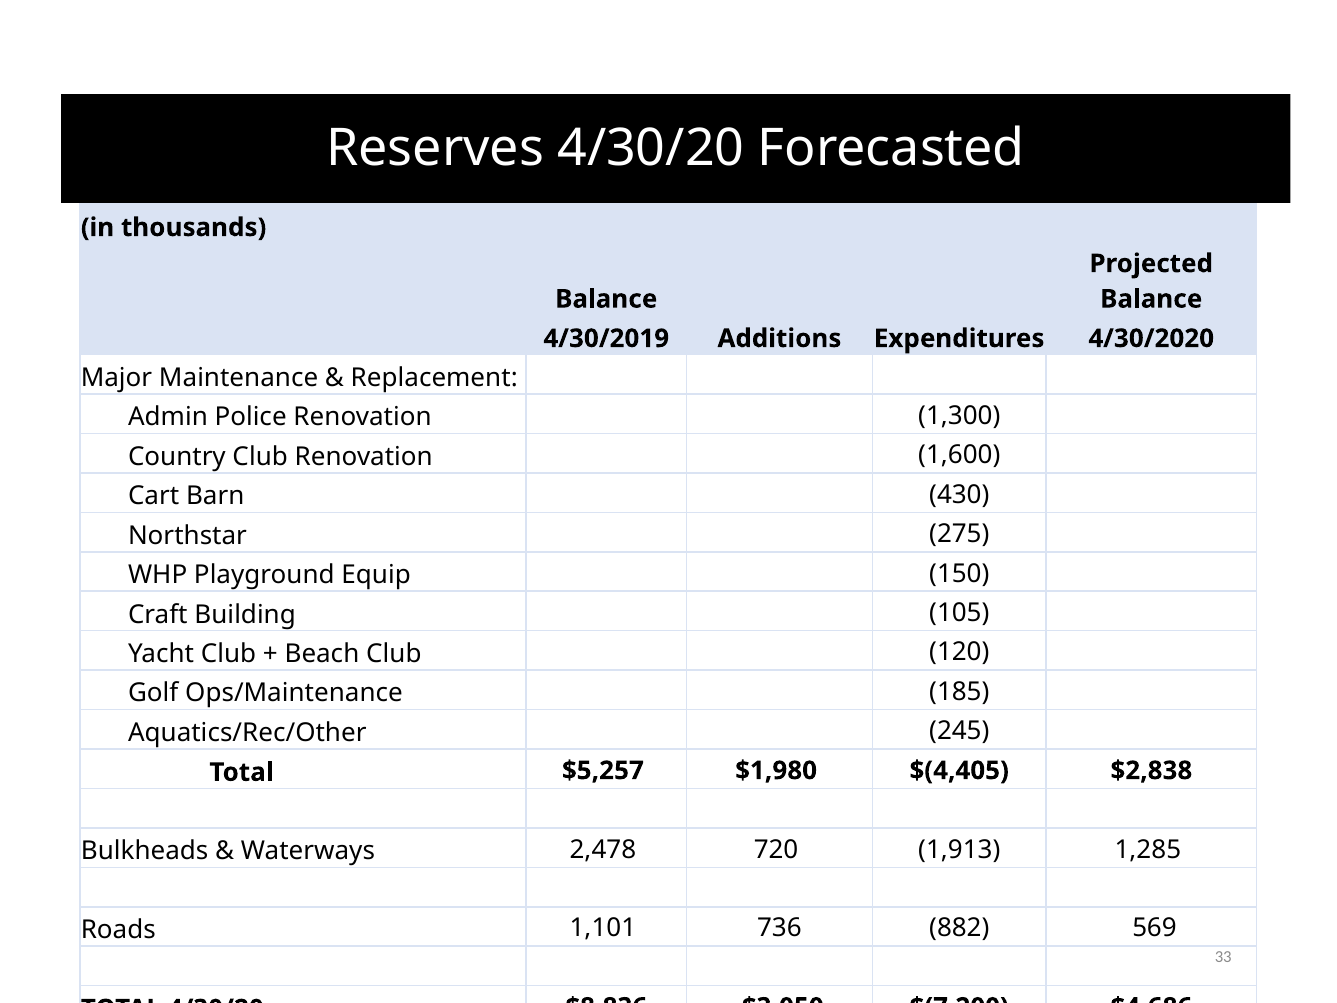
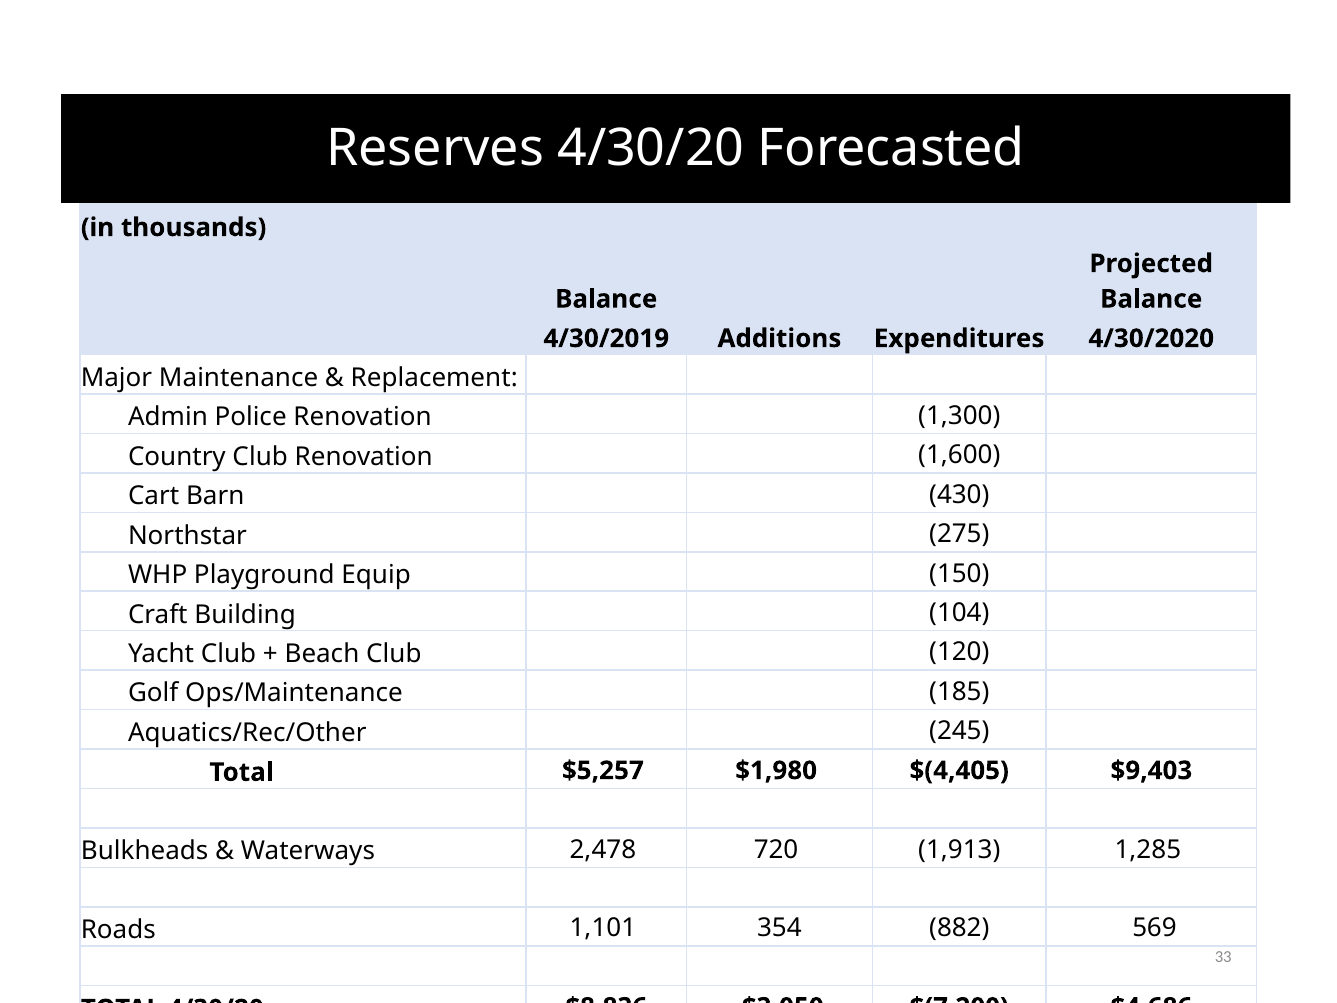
105: 105 -> 104 (959, 613)
$2,838: $2,838 -> $9,403 (1151, 770)
736: 736 -> 354 (779, 928)
